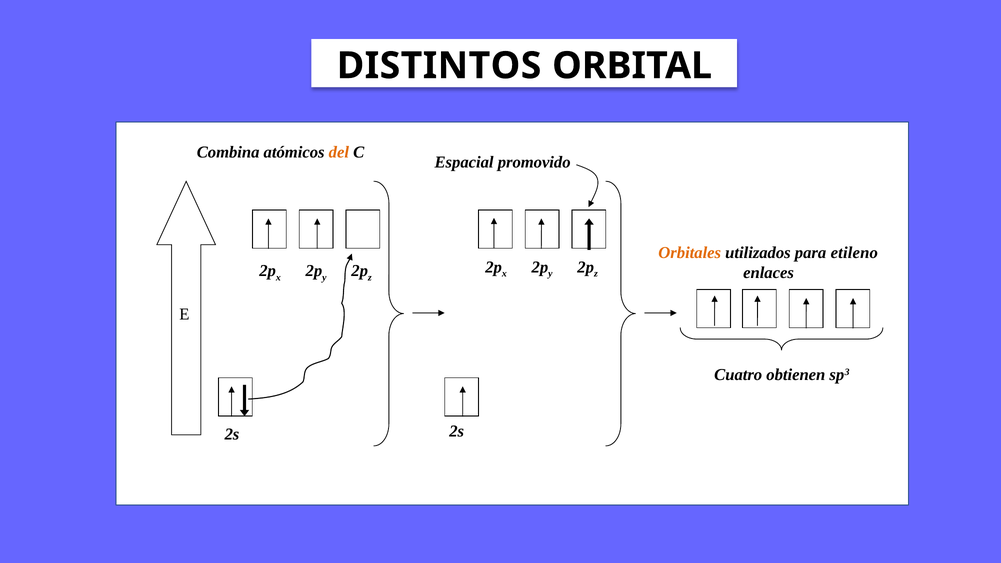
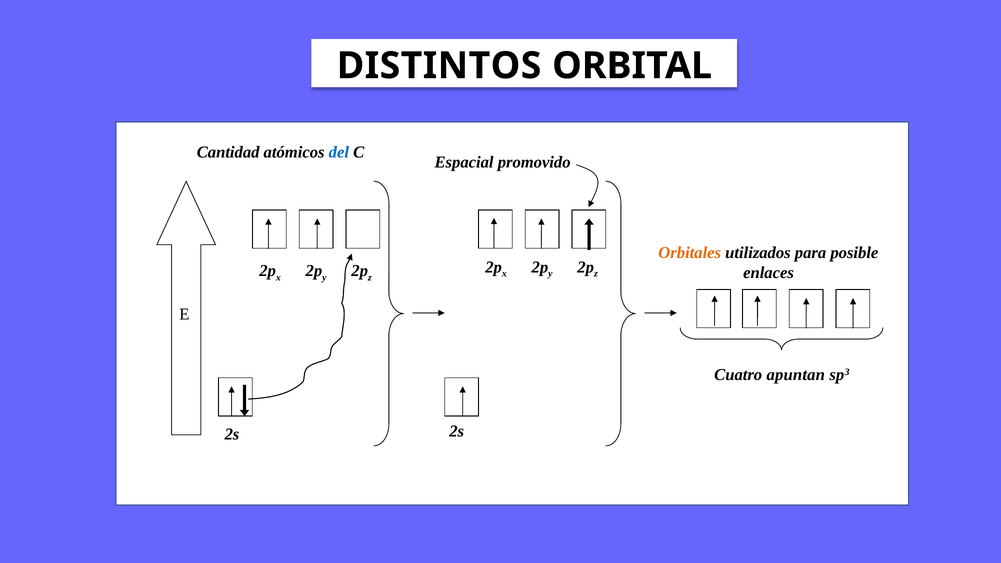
Combina: Combina -> Cantidad (228, 152)
del colour: orange -> blue (339, 152)
etileno: etileno -> posible (854, 253)
obtienen: obtienen -> apuntan (796, 375)
